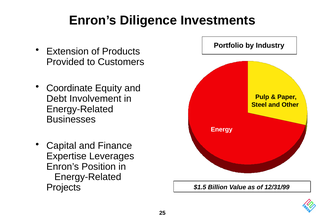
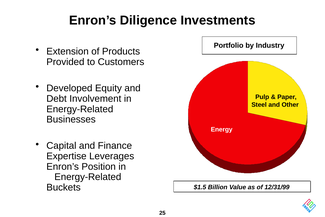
Coordinate: Coordinate -> Developed (69, 88)
Projects: Projects -> Buckets (64, 187)
